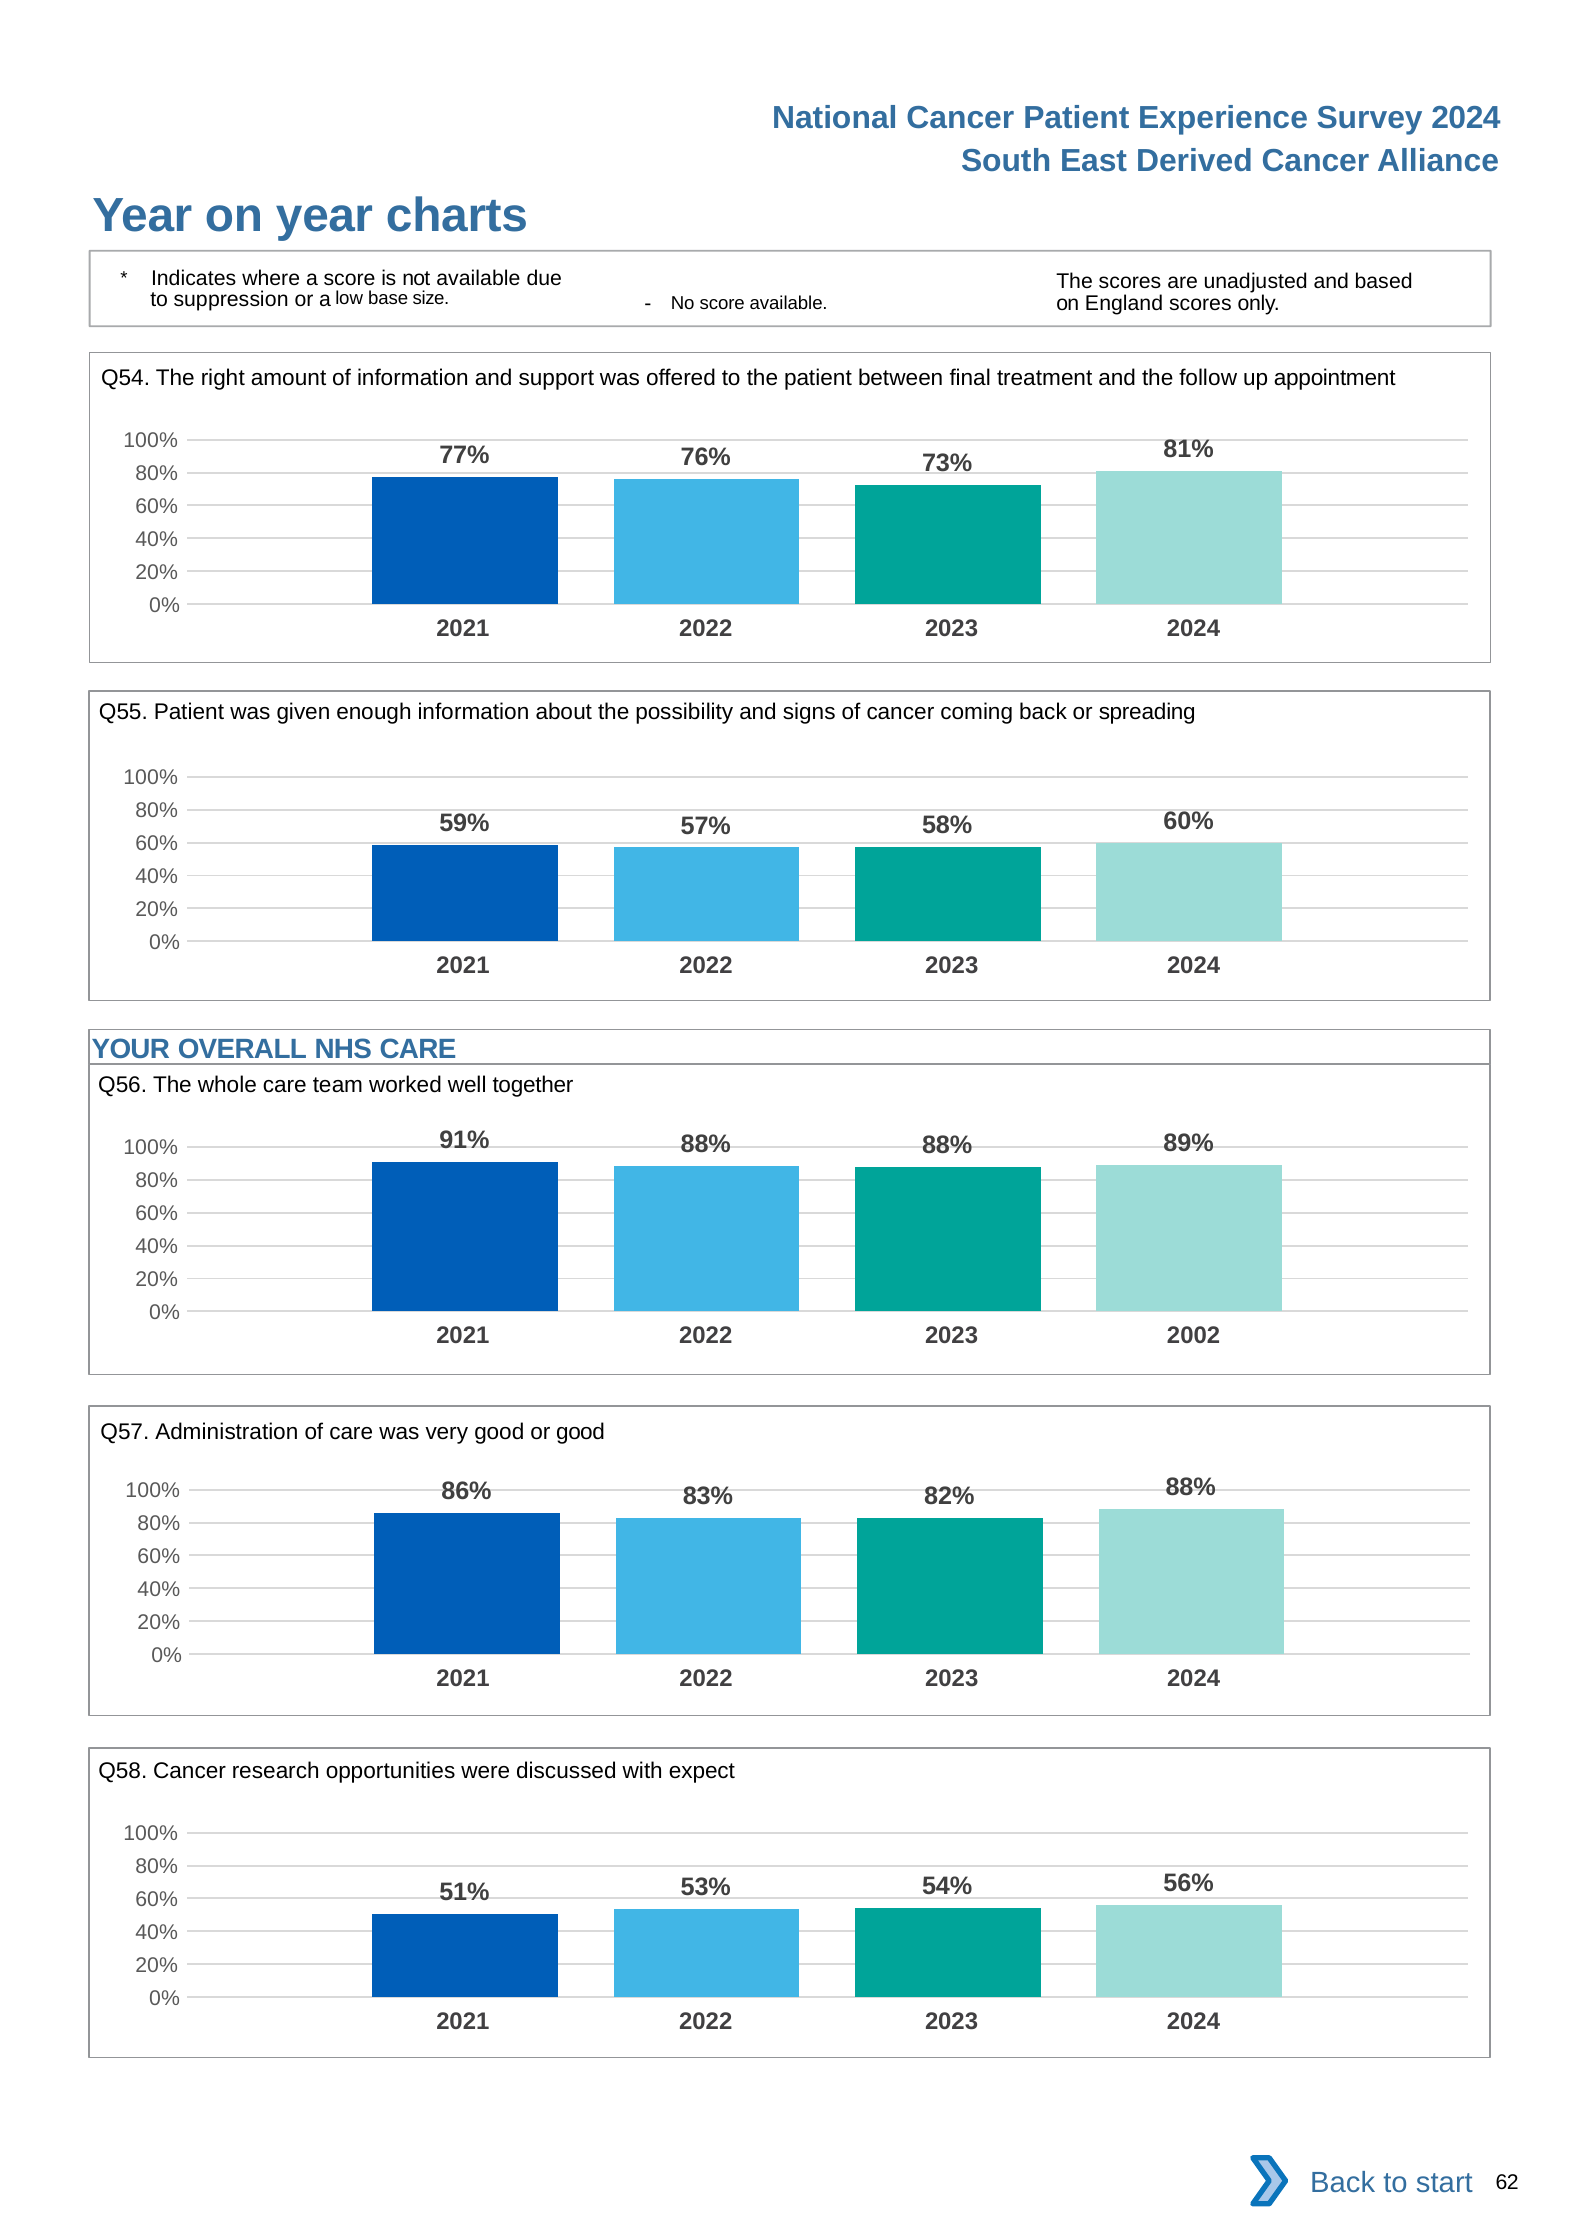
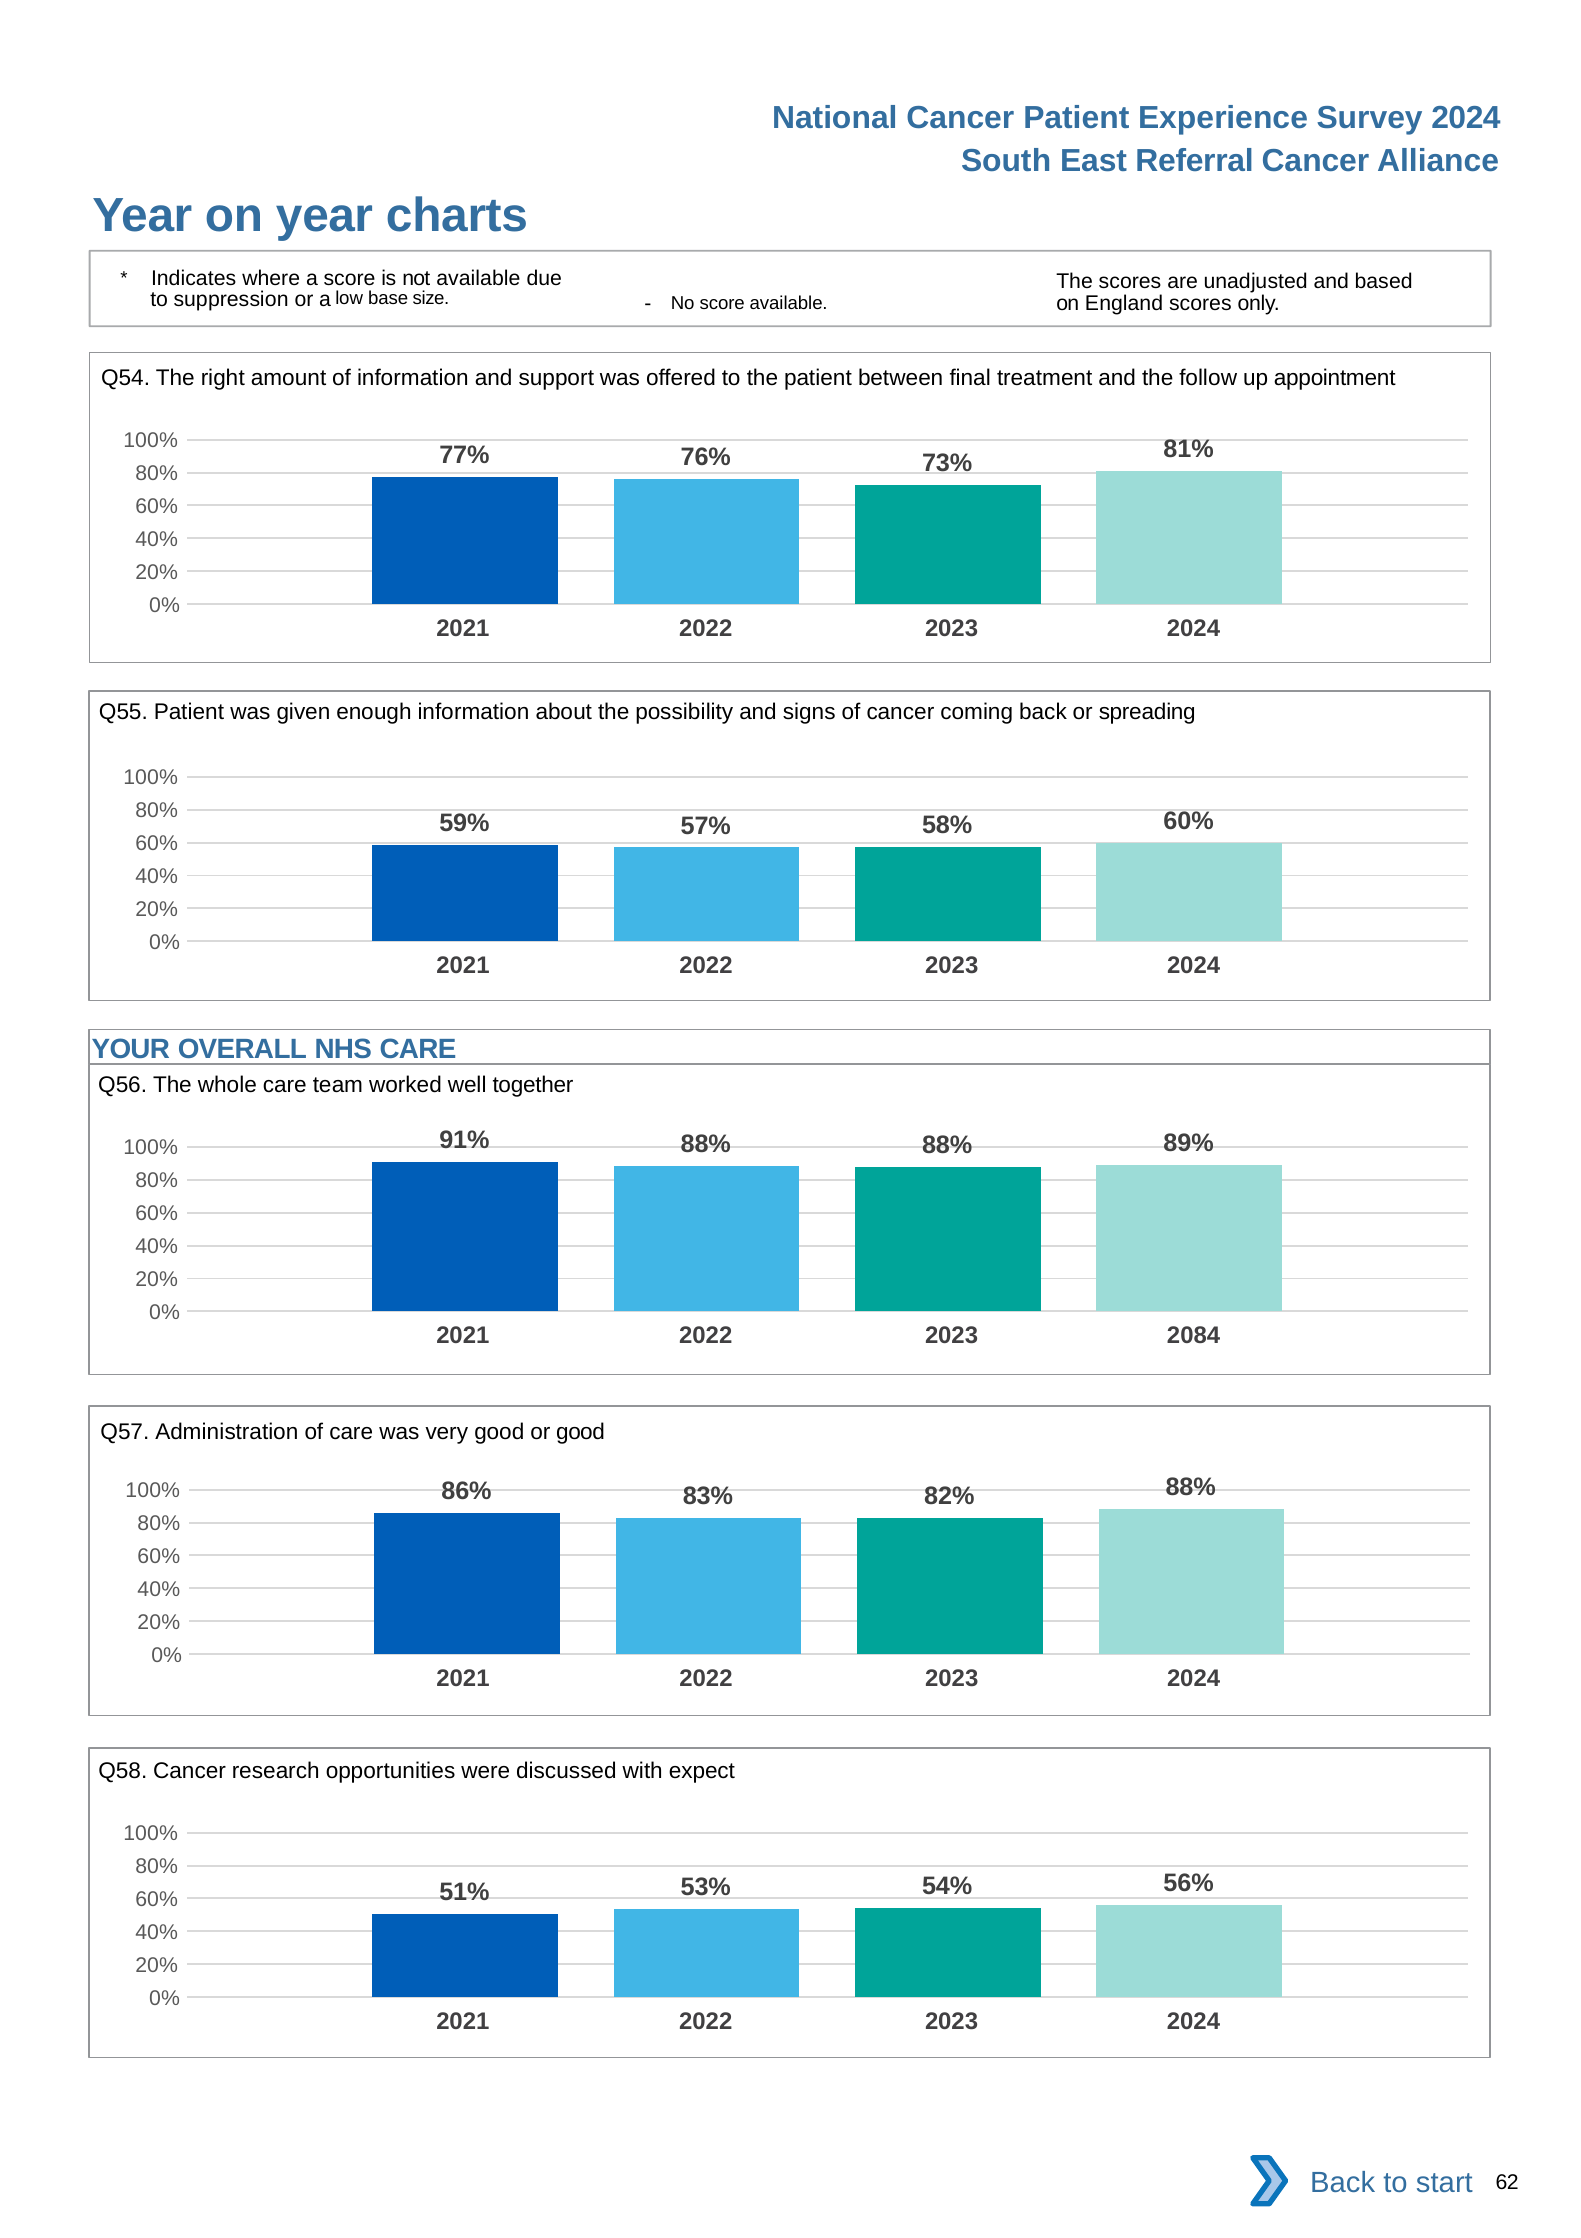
Derived: Derived -> Referral (1195, 161)
2002: 2002 -> 2084 (1194, 1335)
